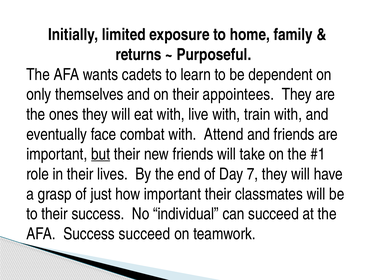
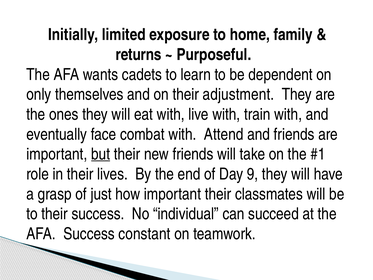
appointees: appointees -> adjustment (238, 94)
7: 7 -> 9 (253, 174)
Success succeed: succeed -> constant (144, 234)
